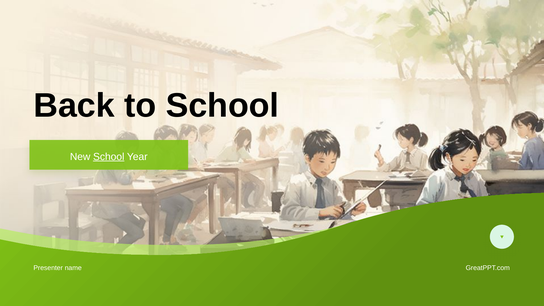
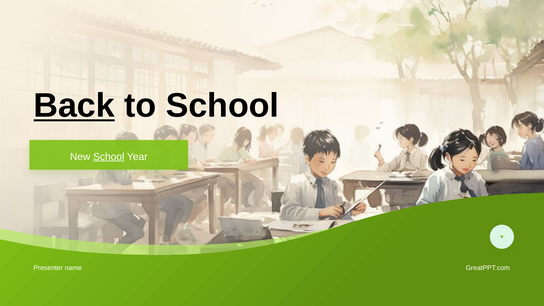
Back underline: none -> present (74, 106)
